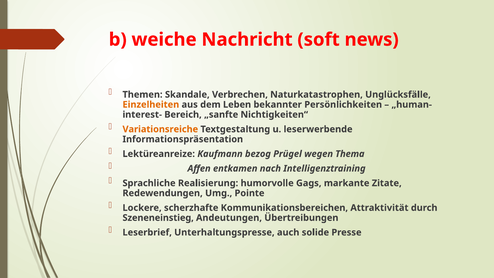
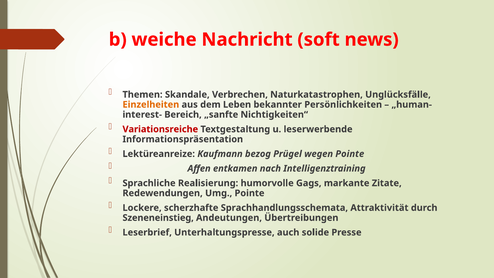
Variationsreiche colour: orange -> red (160, 129)
wegen Thema: Thema -> Pointe (350, 154)
Kommunikationsbereichen: Kommunikationsbereichen -> Sprachhandlungsschemata (284, 208)
